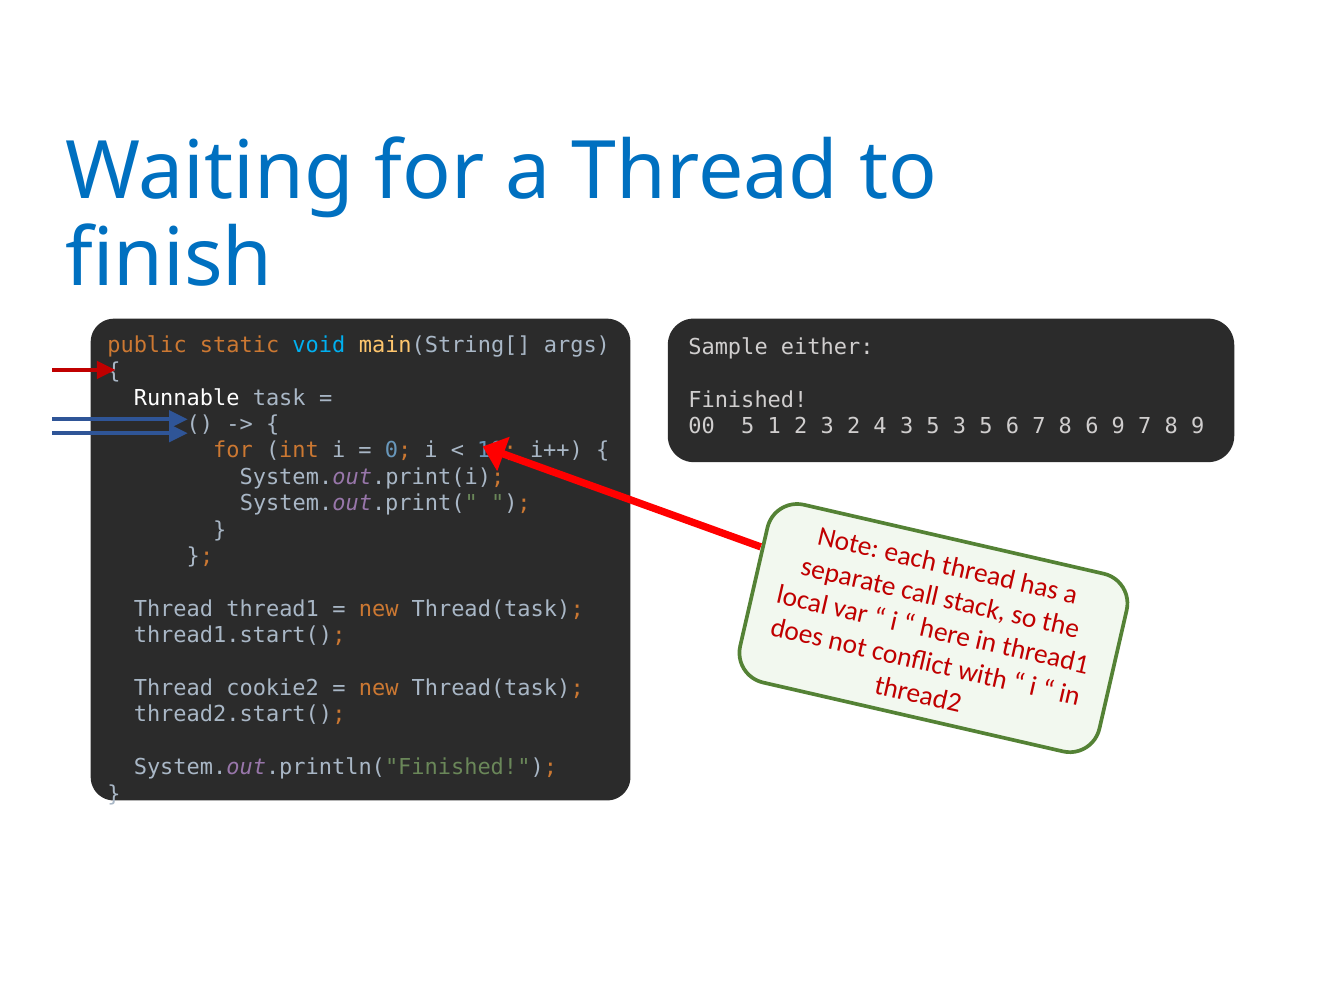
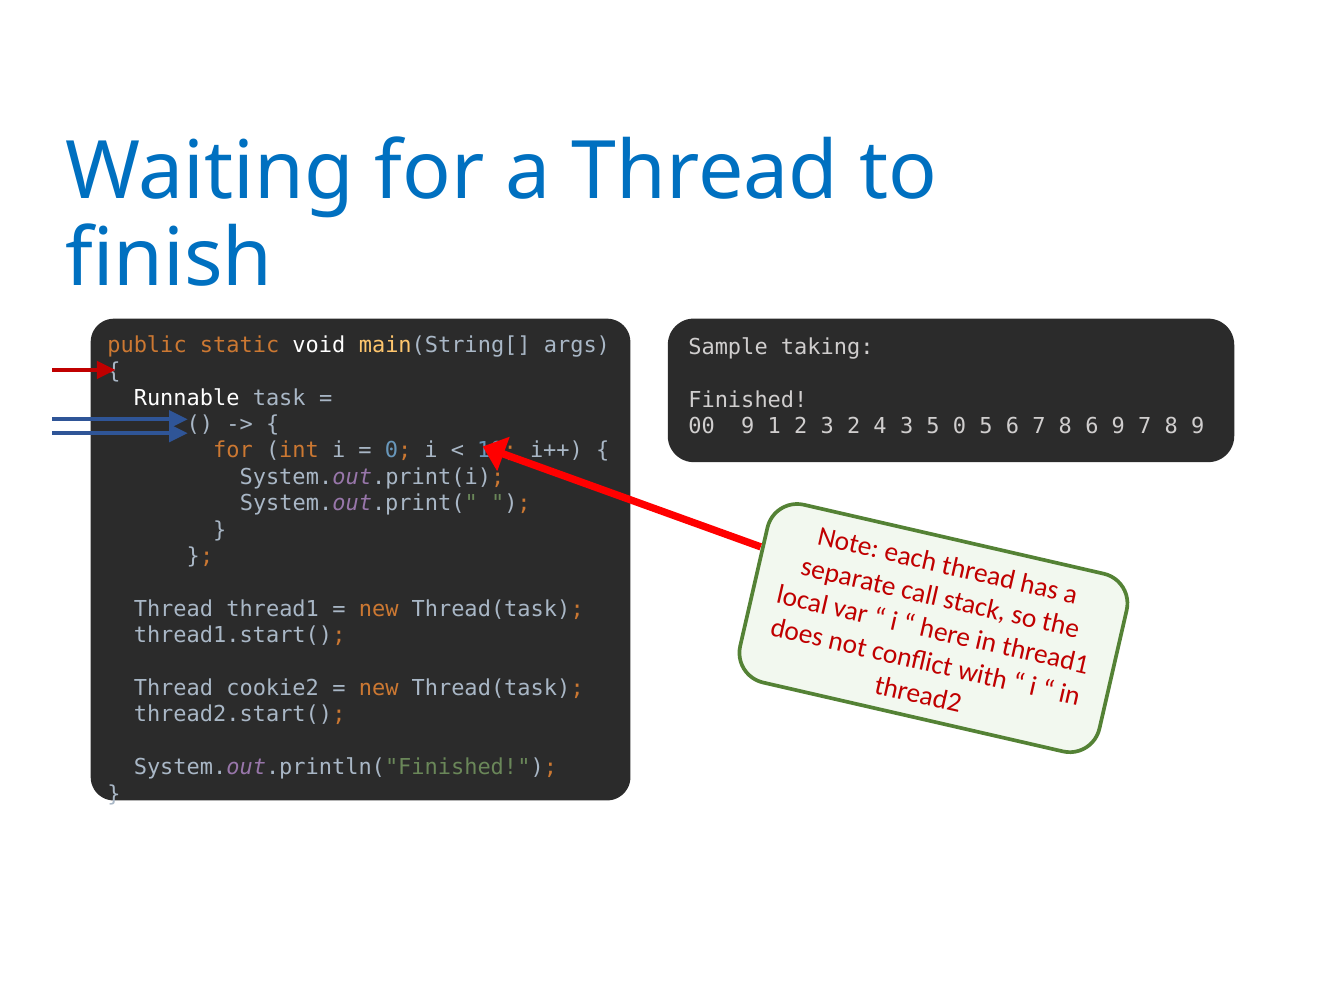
void colour: light blue -> white (319, 345)
either: either -> taking (827, 347)
00 5: 5 -> 9 (748, 427)
5 3: 3 -> 0 (960, 427)
